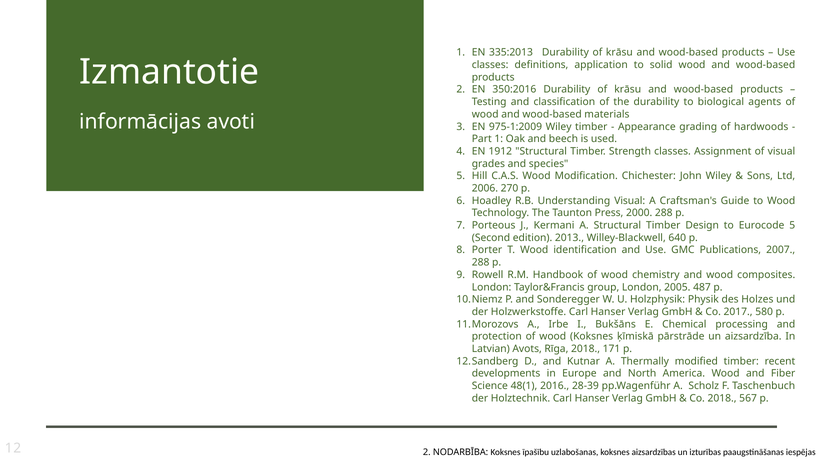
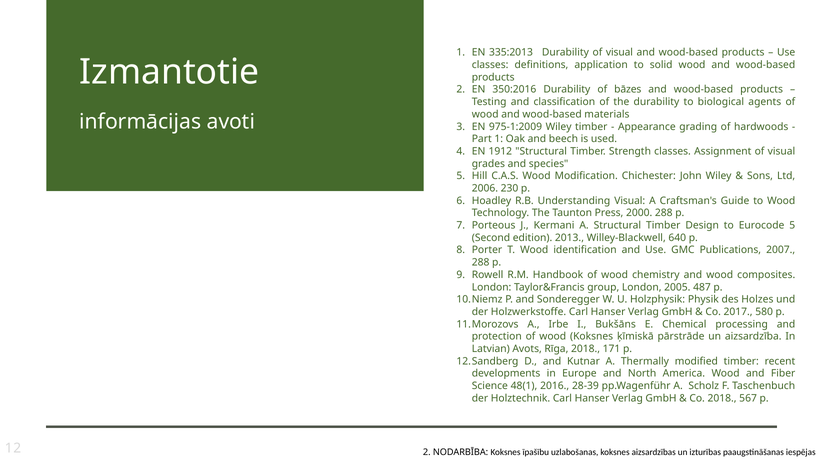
335:2013 Durability of krāsu: krāsu -> visual (619, 53)
350:2016 Durability of krāsu: krāsu -> bāzes (628, 90)
270: 270 -> 230 (510, 188)
